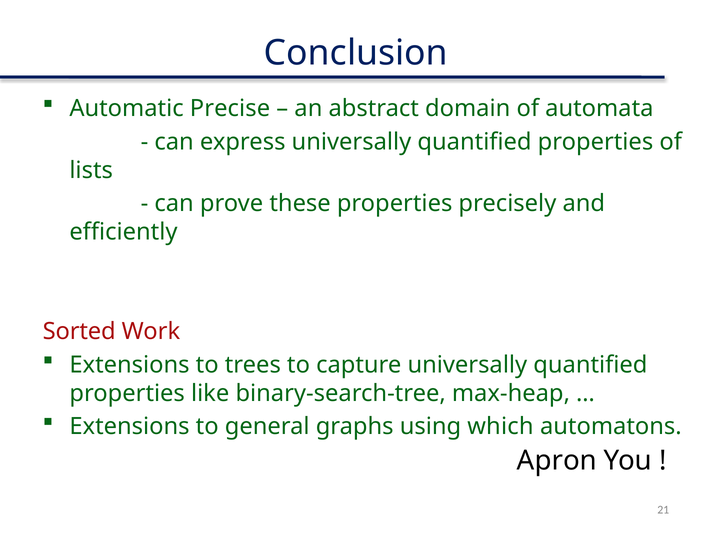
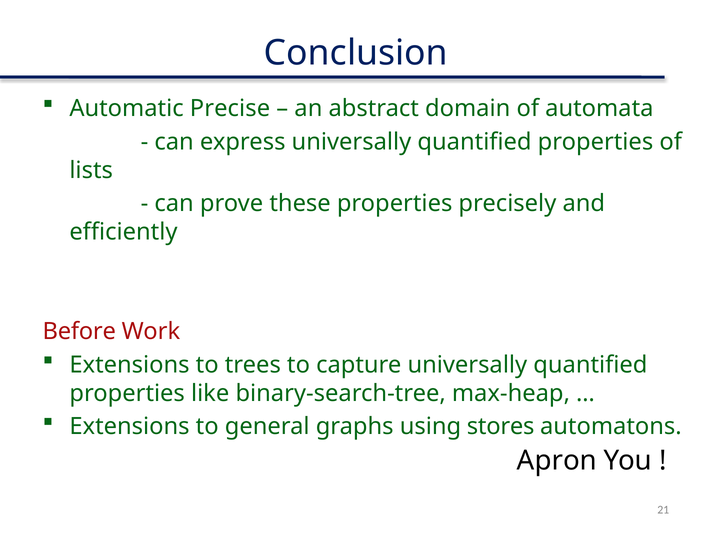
Sorted: Sorted -> Before (79, 332)
which: which -> stores (501, 426)
